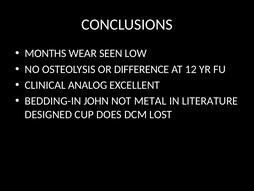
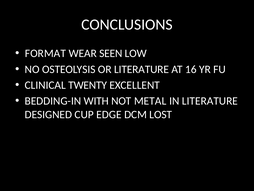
MONTHS: MONTHS -> FORMAT (45, 53)
OR DIFFERENCE: DIFFERENCE -> LITERATURE (142, 69)
12: 12 -> 16 (191, 69)
ANALOG: ANALOG -> TWENTY (88, 85)
JOHN: JOHN -> WITH (96, 101)
DOES: DOES -> EDGE (109, 114)
